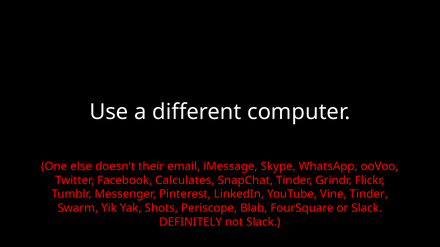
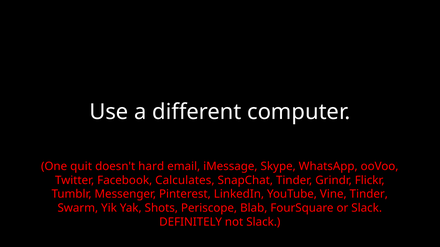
else: else -> quit (81, 167)
their: their -> hard (151, 167)
